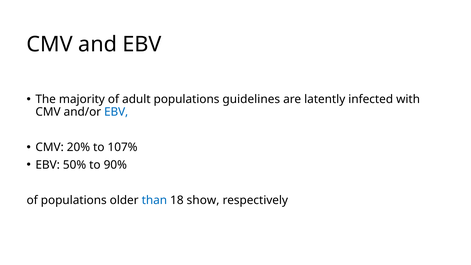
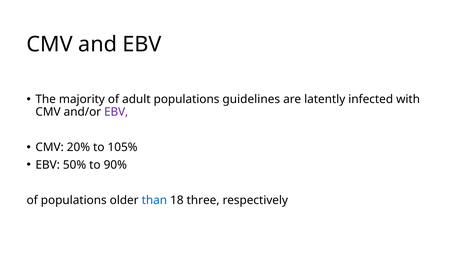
EBV colour: blue -> purple (116, 112)
107%: 107% -> 105% (123, 147)
show: show -> three (203, 200)
